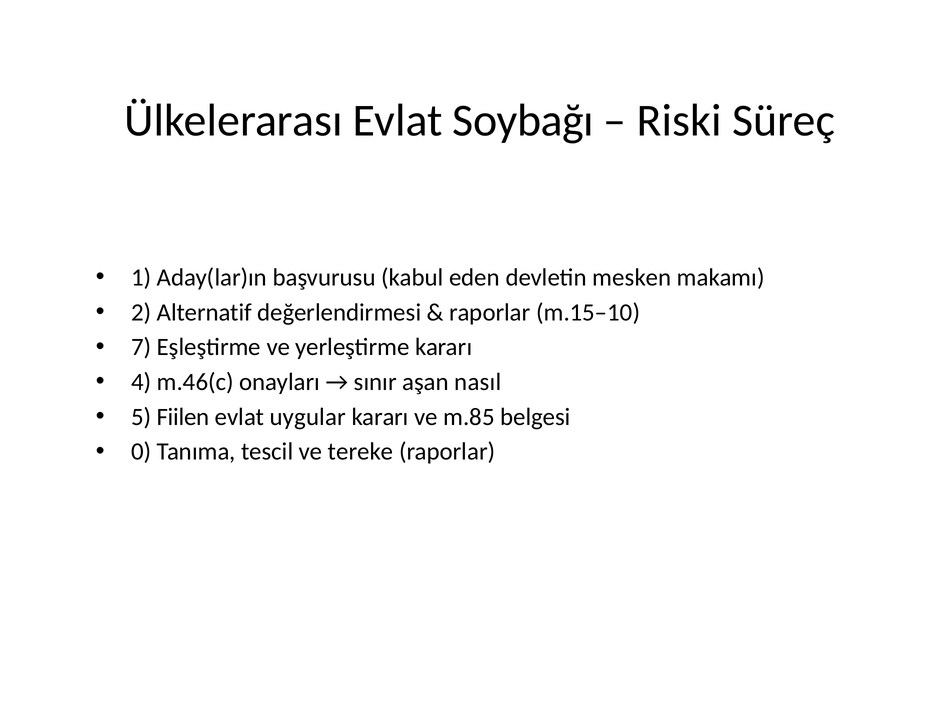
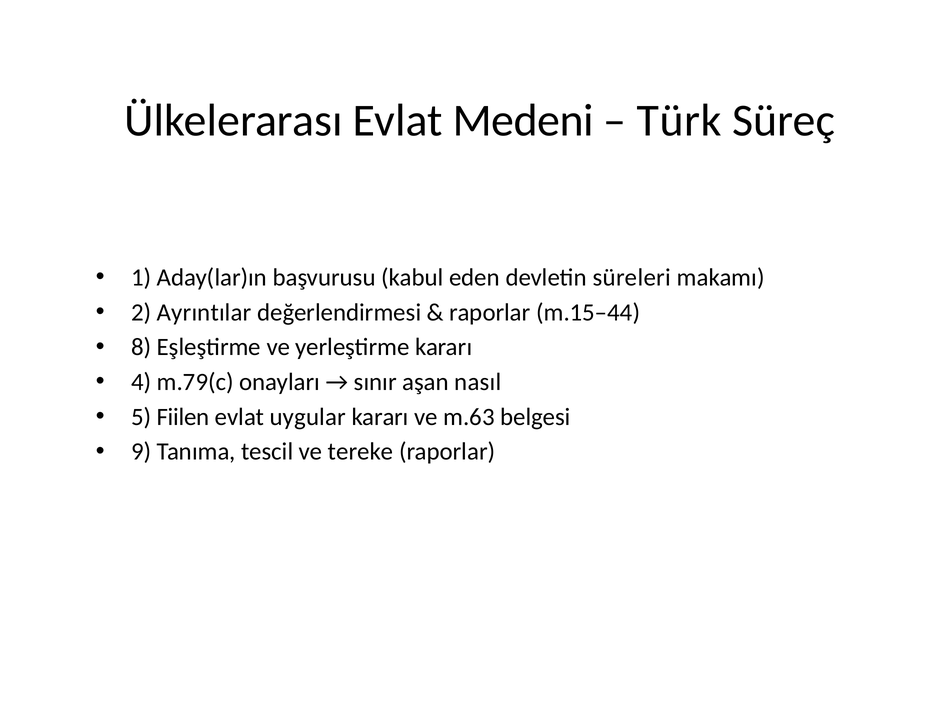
Soybağı: Soybağı -> Medeni (523, 121)
Riski: Riski -> Türk (679, 121)
mesken: mesken -> süreleri (632, 278)
Alternatif: Alternatif -> Ayrıntılar (204, 312)
m.15–10: m.15–10 -> m.15–44 (588, 312)
7: 7 -> 8 (141, 347)
m.46(c: m.46(c -> m.79(c (195, 382)
m.85: m.85 -> m.63 (469, 417)
0: 0 -> 9 (141, 452)
